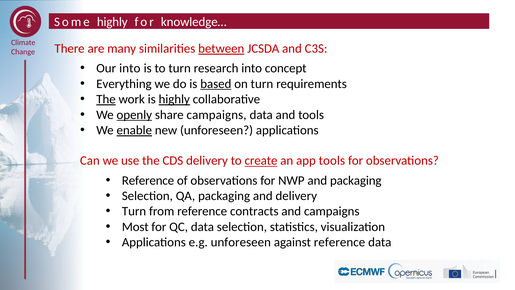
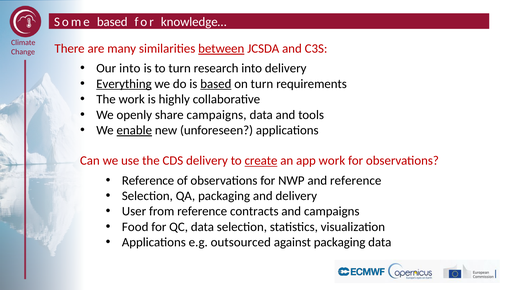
Some highly: highly -> based (112, 22)
into concept: concept -> delivery (286, 68)
Everything underline: none -> present (124, 84)
The underline: present -> none (106, 99)
highly underline: present -> none (174, 99)
openly underline: present -> none (134, 115)
app tools: tools -> work (332, 161)
and packaging: packaging -> reference (356, 180)
Turn: Turn -> User (134, 211)
Most: Most -> Food (135, 227)
e.g unforeseen: unforeseen -> outsourced (241, 242)
against reference: reference -> packaging (340, 242)
